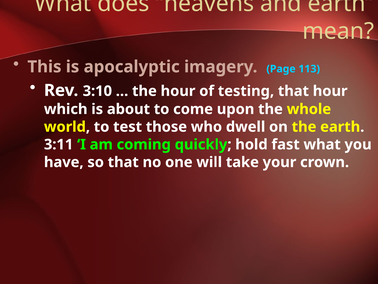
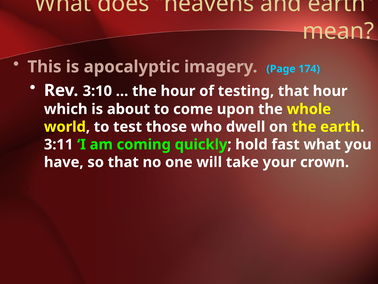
113: 113 -> 174 (309, 69)
